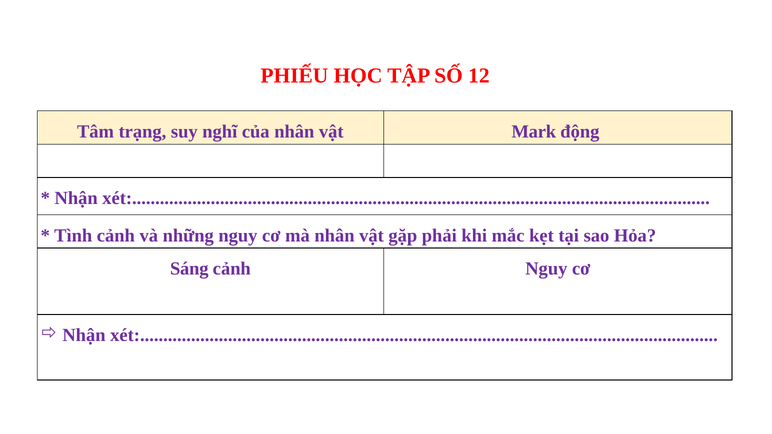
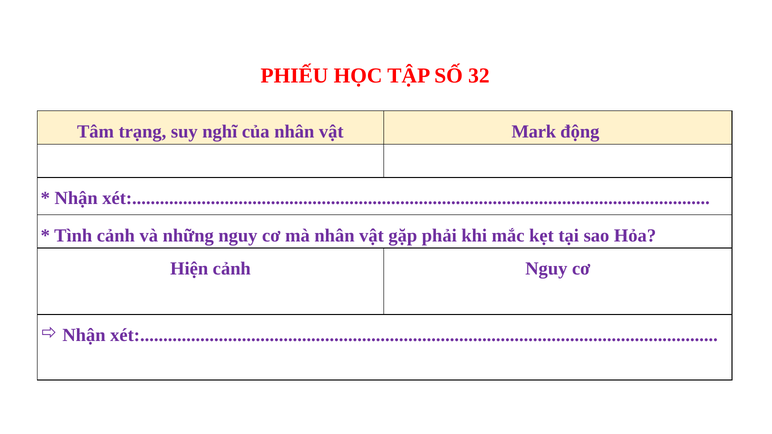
12: 12 -> 32 (479, 76)
Sáng: Sáng -> Hiện (189, 269)
